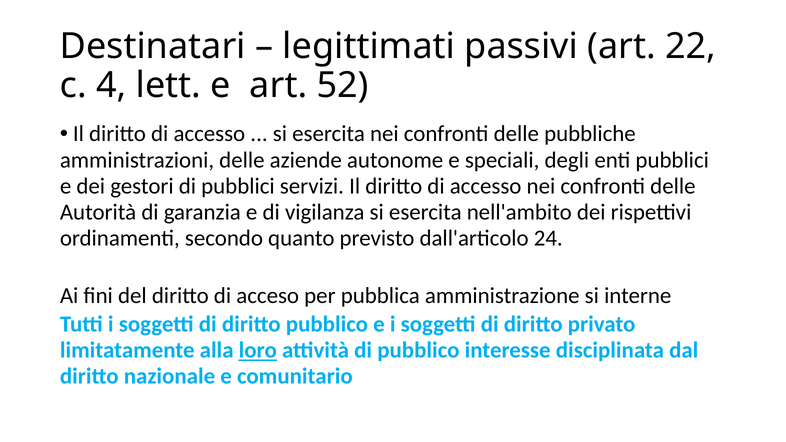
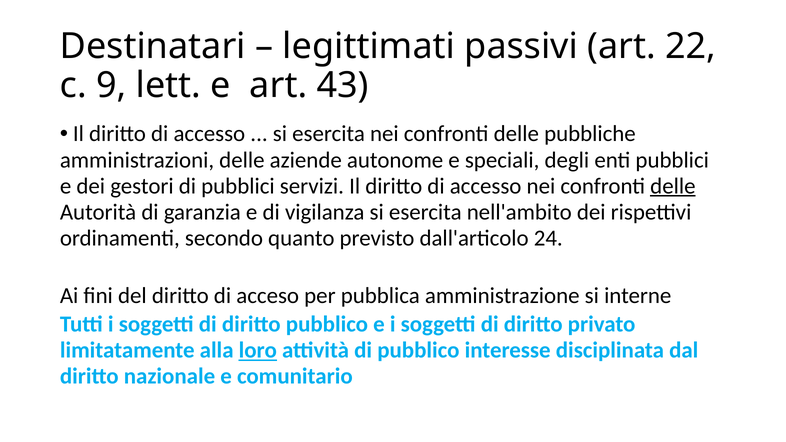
4: 4 -> 9 (111, 85)
52: 52 -> 43 (343, 85)
delle underline: none -> present (673, 186)
